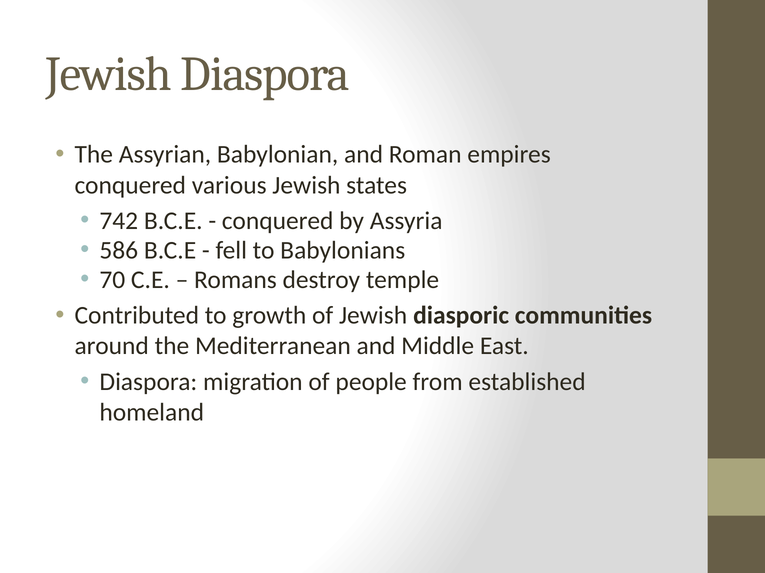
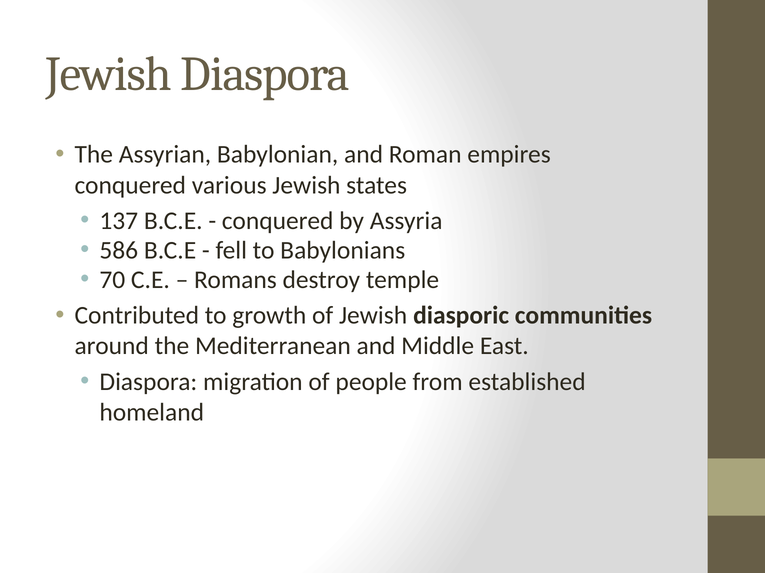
742: 742 -> 137 (119, 221)
